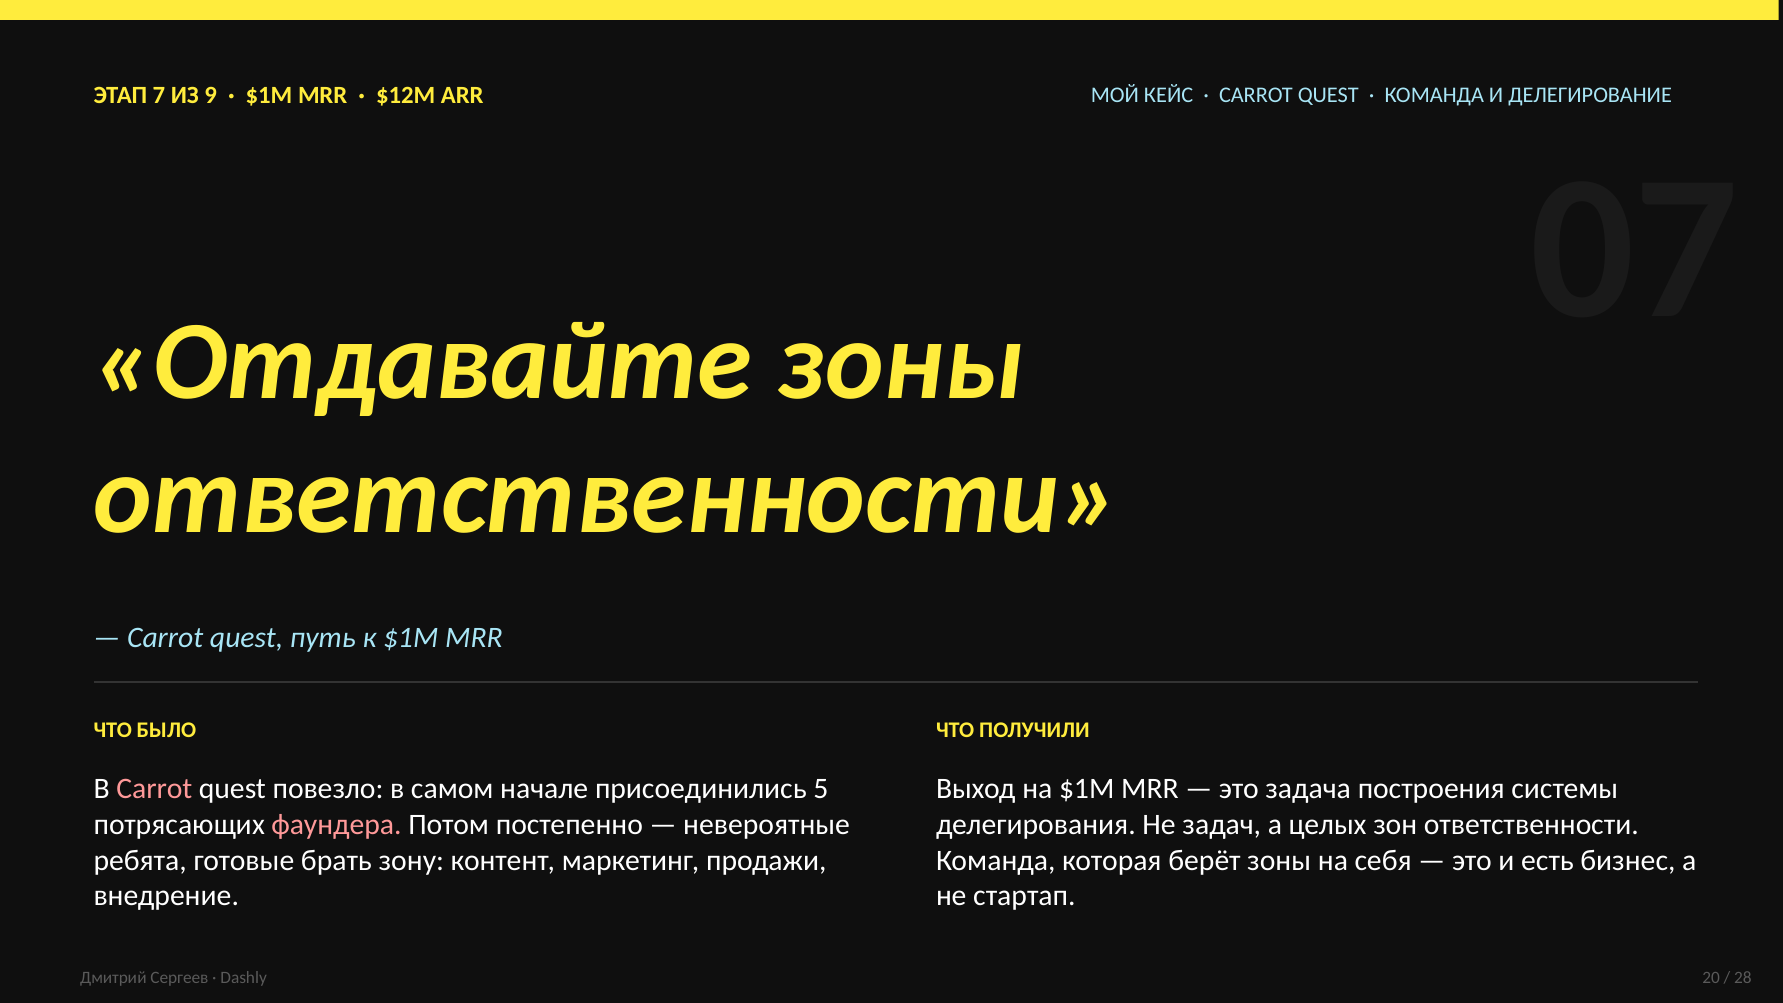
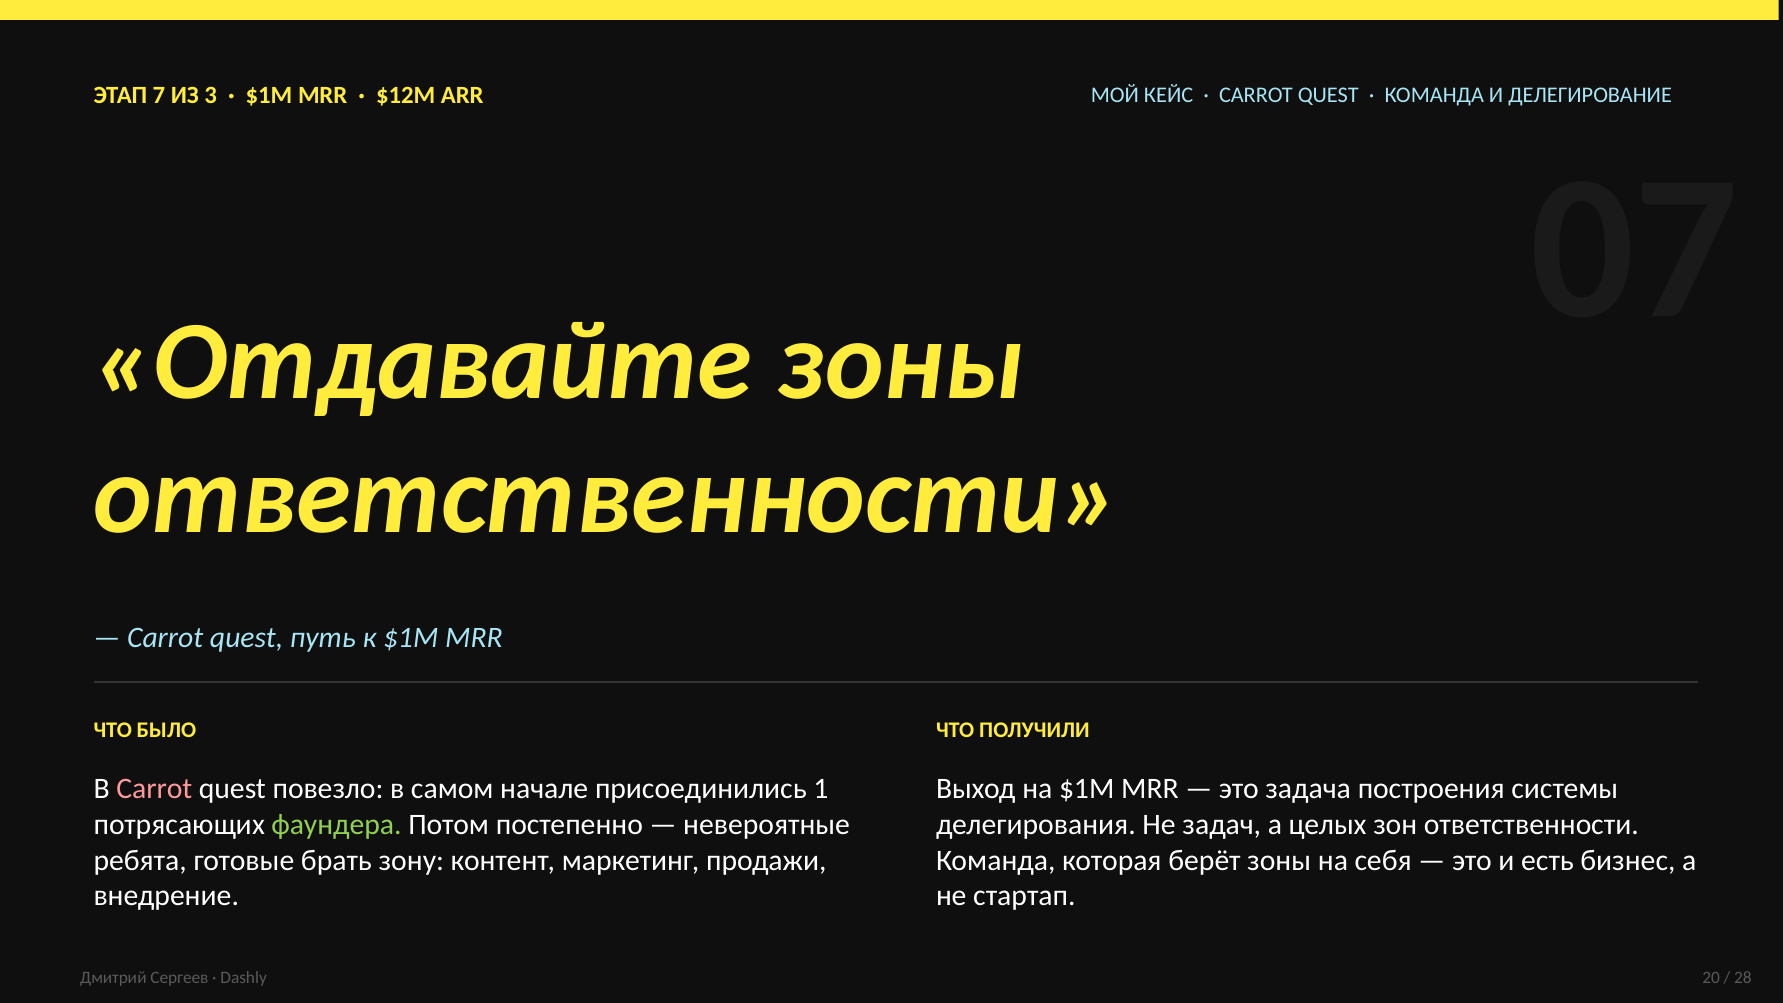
9: 9 -> 3 (211, 95)
5: 5 -> 1 (821, 789)
фаундера colour: pink -> light green (336, 825)
